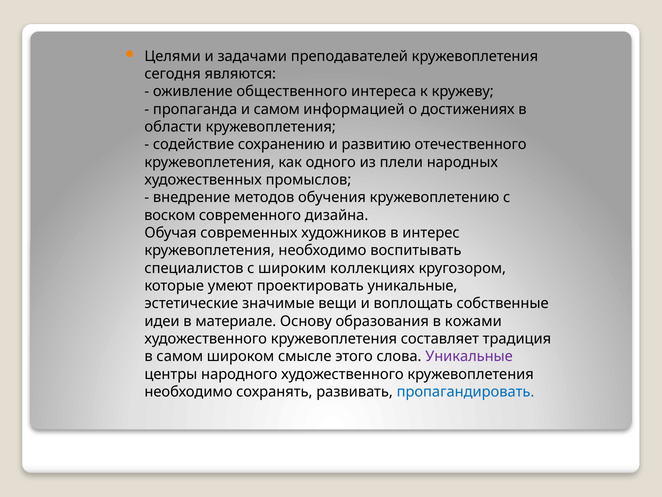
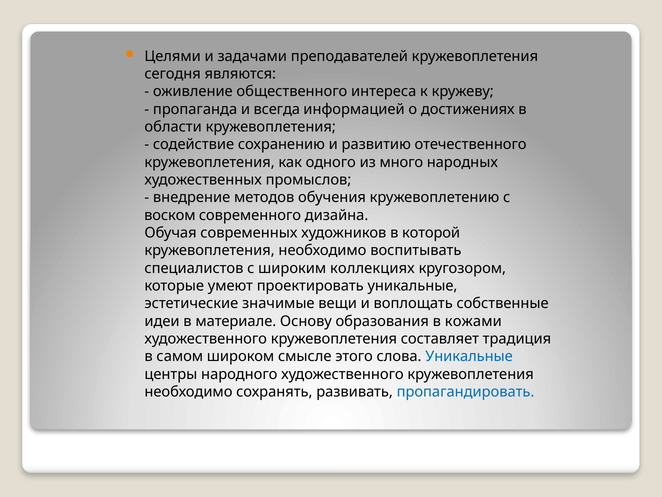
и самом: самом -> всегда (277, 109)
плели: плели -> много (401, 162)
интерес: интерес -> которой (431, 233)
Уникальные colour: purple -> blue (469, 356)
